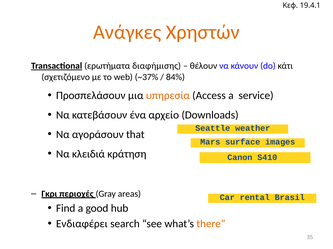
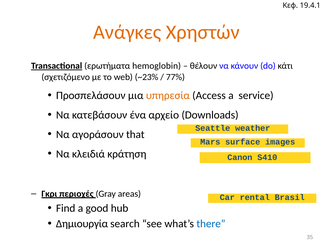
διαφήμισης: διαφήμισης -> hemoglobin (157, 66)
~37%: ~37% -> ~23% (147, 77)
84%: 84% -> 77% (175, 77)
Ενδιαφέρει: Ενδιαφέρει -> Δημιουργία (82, 224)
there colour: orange -> blue (211, 224)
